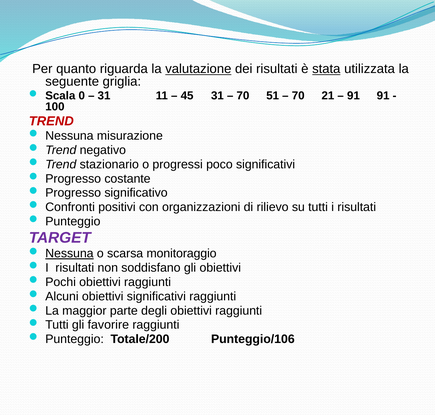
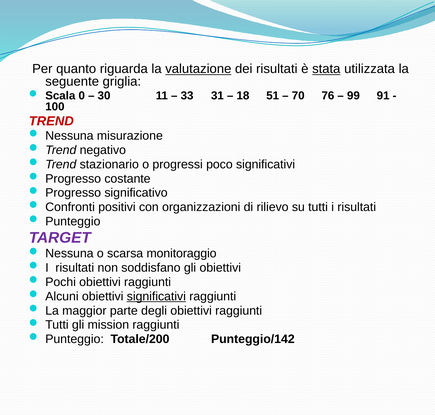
31: 31 -> 30 (104, 96)
45: 45 -> 33 (187, 96)
70: 70 -> 18 (243, 96)
21: 21 -> 76 (328, 96)
91: 91 -> 99 (353, 96)
Nessuna underline: present -> none (69, 253)
significativi underline: none -> present (156, 296)
favorire: favorire -> mission (108, 324)
Punteggio/106: Punteggio/106 -> Punteggio/142 (253, 339)
